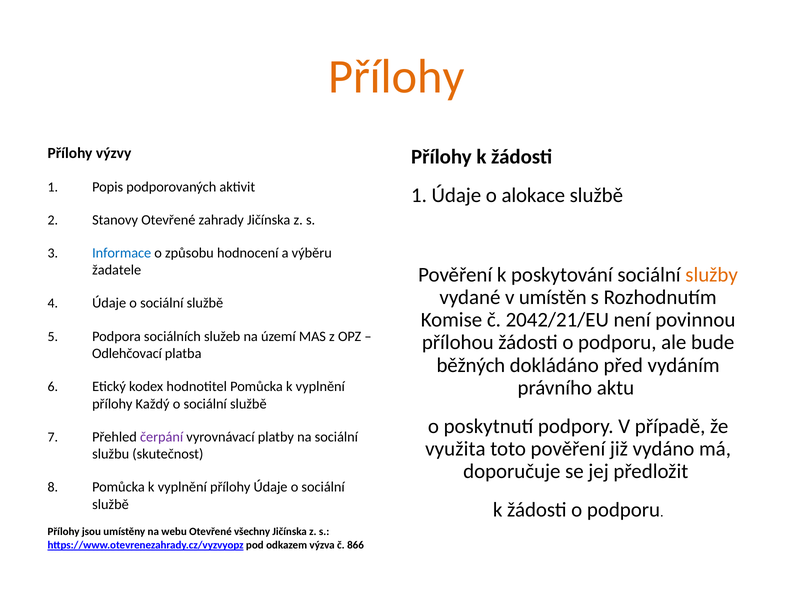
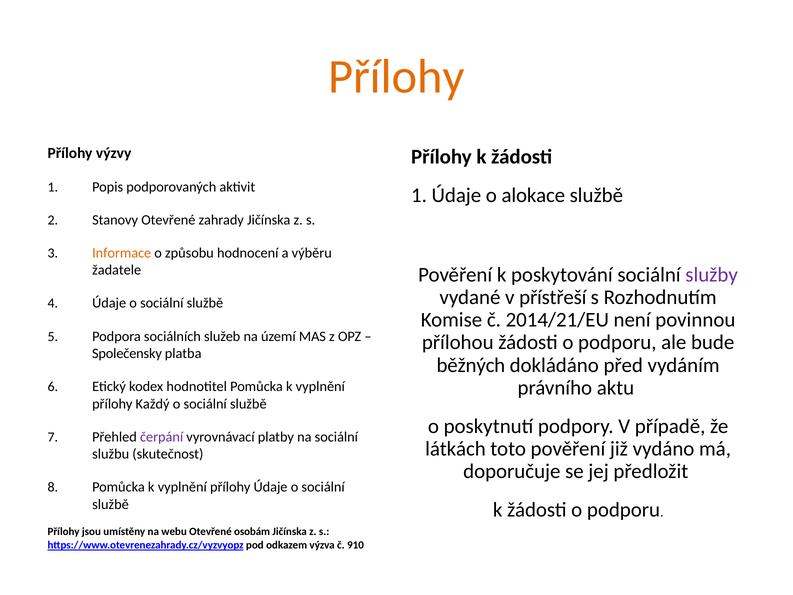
Informace colour: blue -> orange (122, 253)
služby colour: orange -> purple (712, 275)
umístěn: umístěn -> přístřeší (553, 297)
2042/21/EU: 2042/21/EU -> 2014/21/EU (557, 320)
Odlehčovací: Odlehčovací -> Společensky (127, 353)
využita: využita -> látkách (455, 449)
všechny: všechny -> osobám (252, 531)
866: 866 -> 910 (356, 545)
